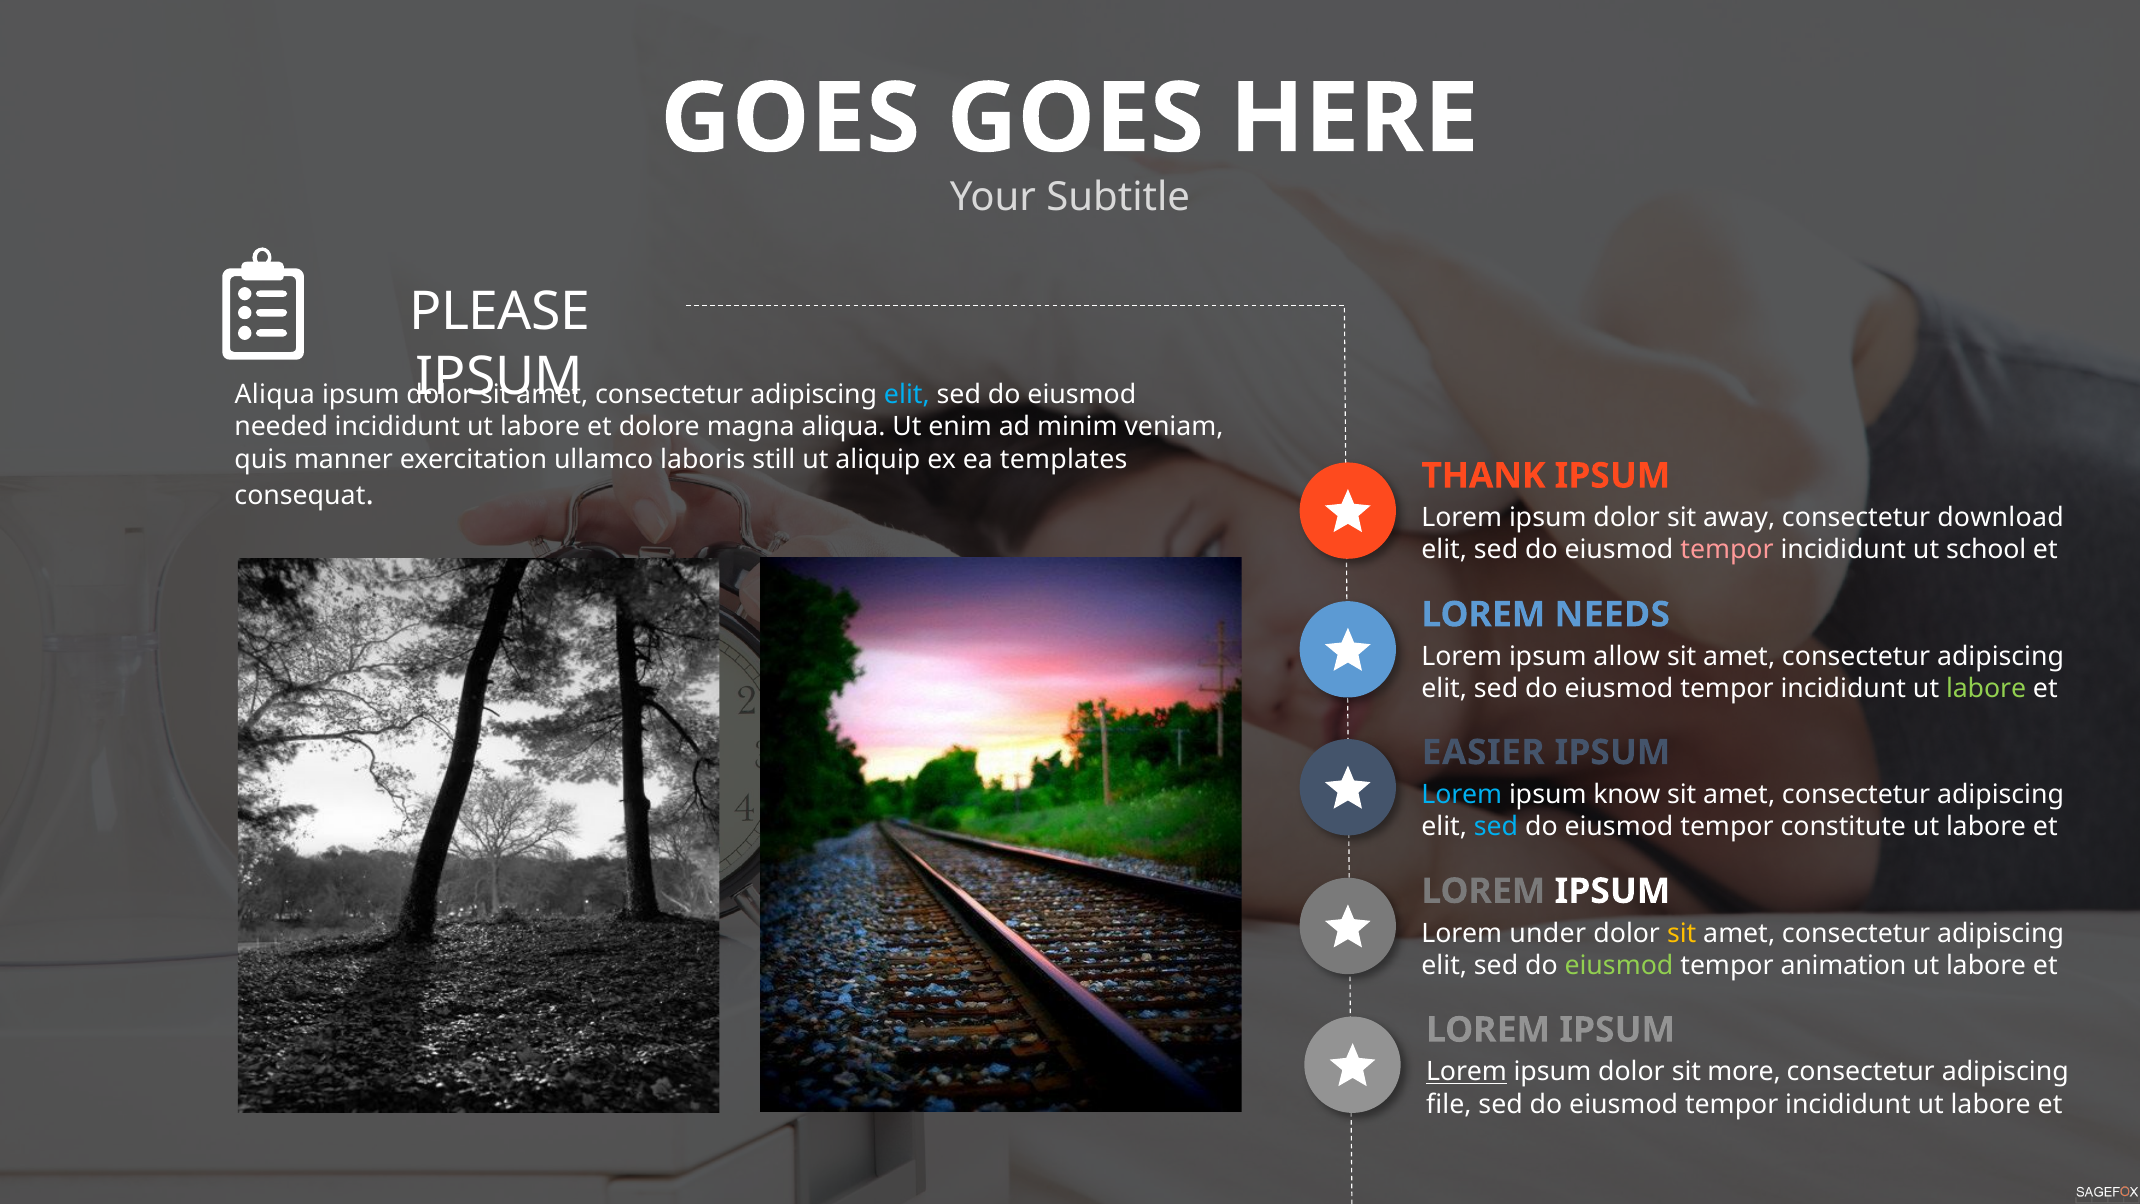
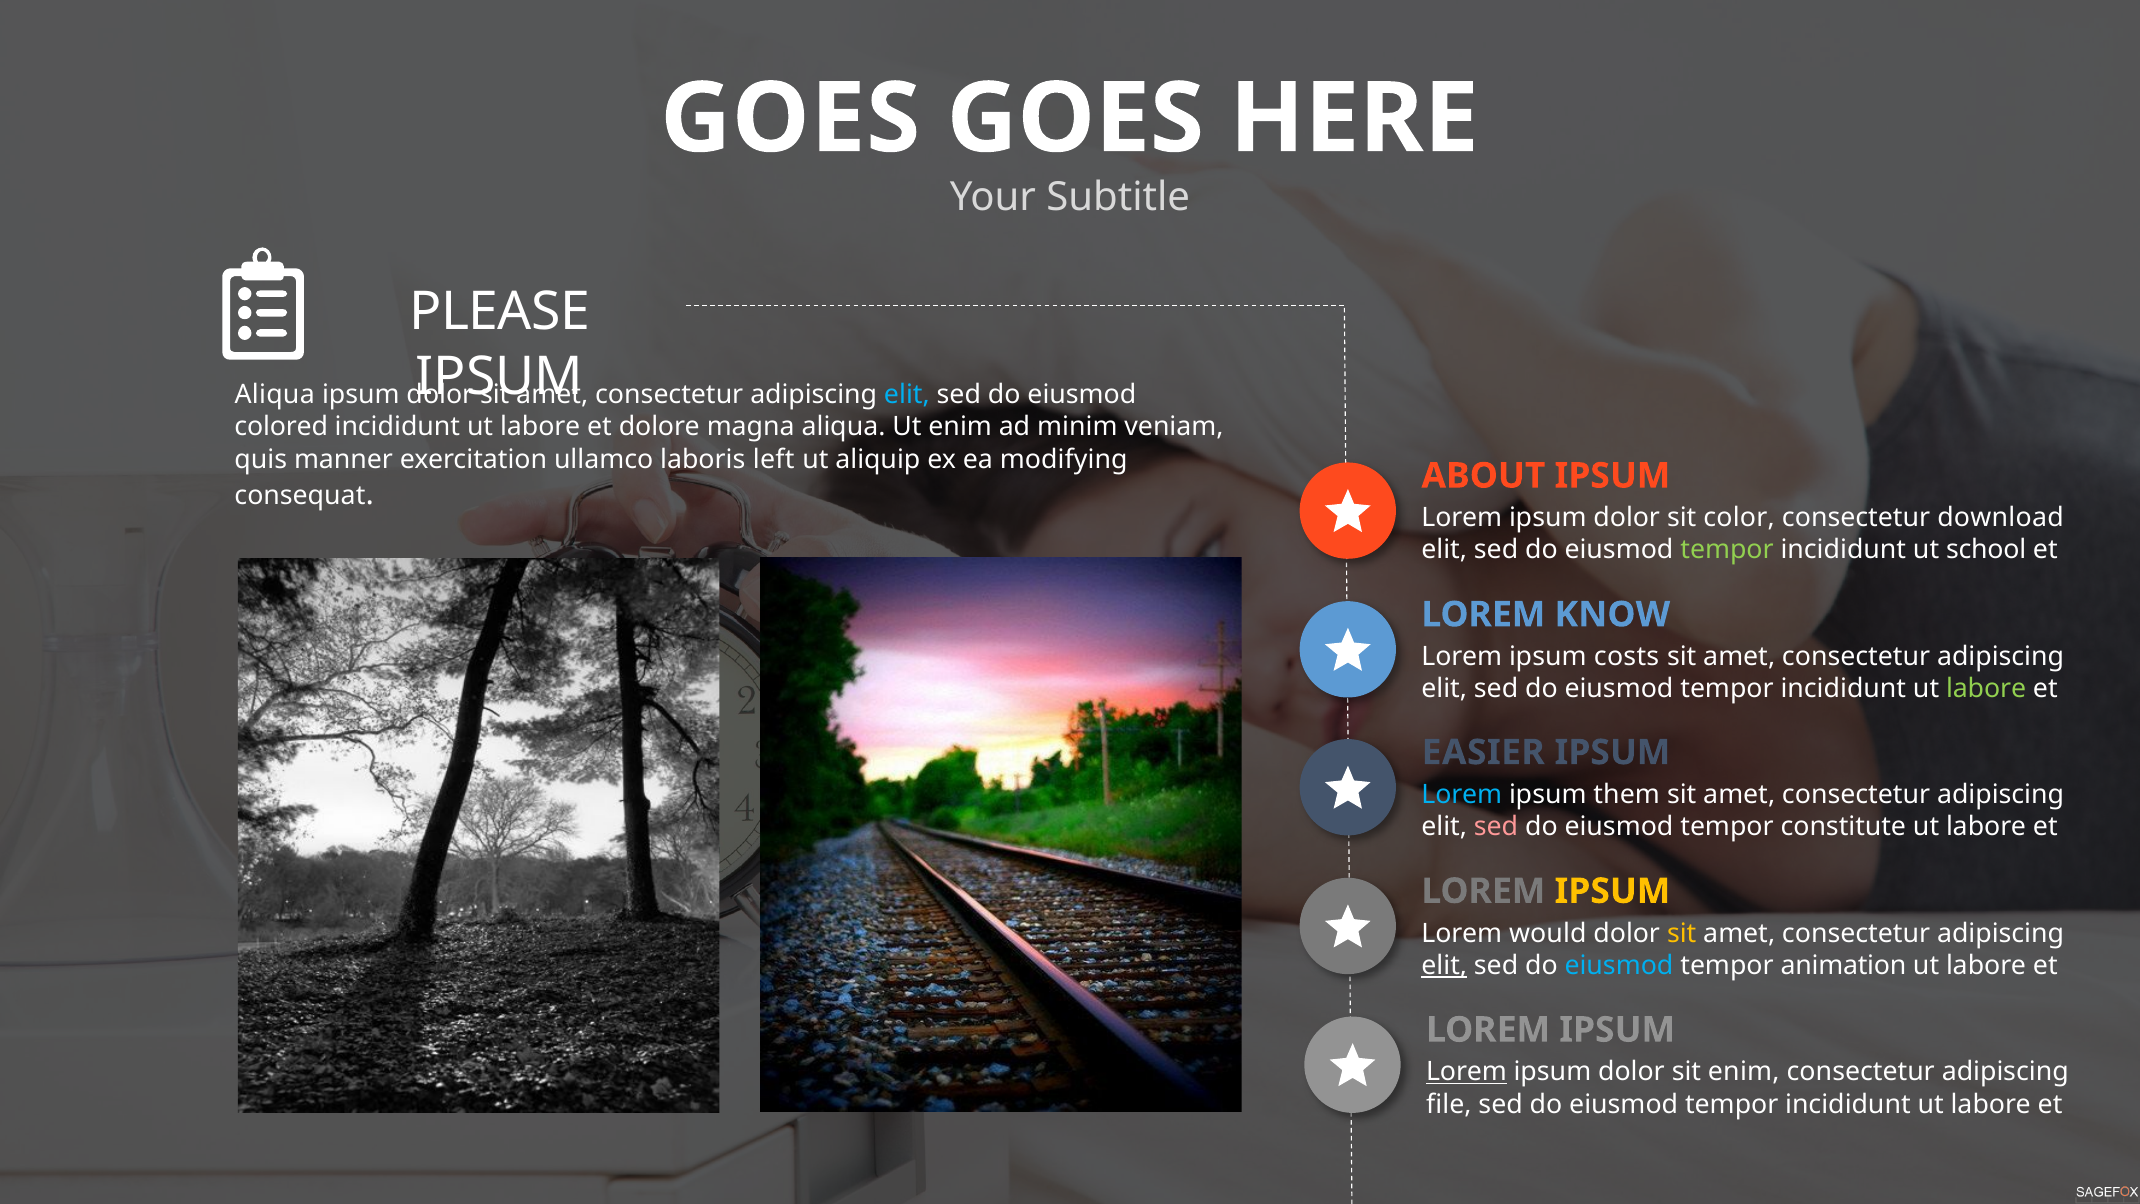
needed: needed -> colored (281, 427)
still: still -> left (774, 459)
templates: templates -> modifying (1064, 459)
THANK: THANK -> ABOUT (1483, 476)
away: away -> color (1739, 518)
tempor colour: pink -> light green (1727, 550)
NEEDS: NEEDS -> KNOW (1612, 614)
allow: allow -> costs (1627, 657)
know: know -> them (1627, 794)
sed colour: light blue -> pink (1496, 827)
IPSUM colour: white -> yellow (1612, 891)
under: under -> would (1548, 933)
elit underline: none -> present (1444, 965)
eiusmod colour: light green -> light blue (1619, 965)
sit more: more -> enim (1744, 1072)
